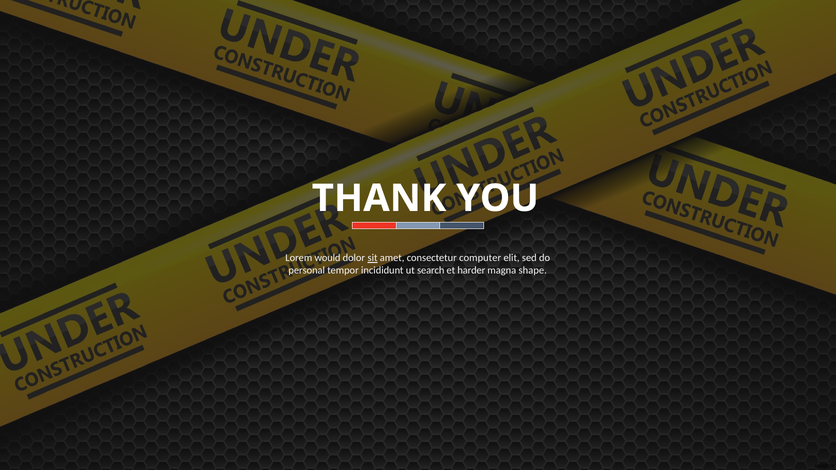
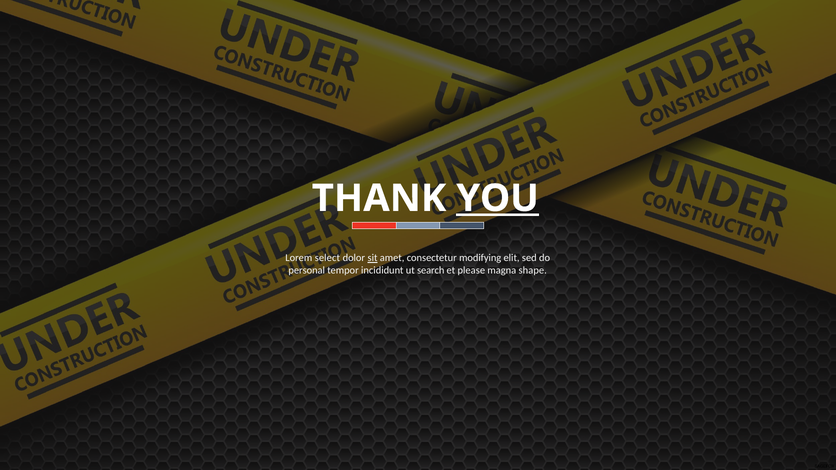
YOU underline: none -> present (498, 198)
would: would -> select (327, 258)
computer: computer -> modifying (480, 258)
harder: harder -> please (471, 271)
